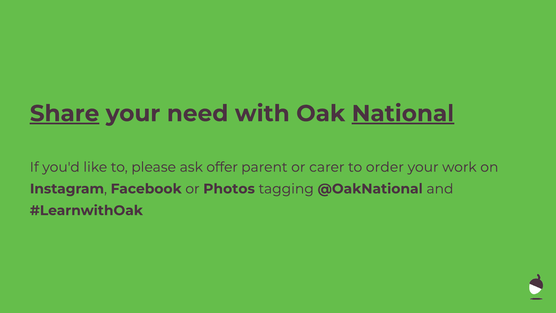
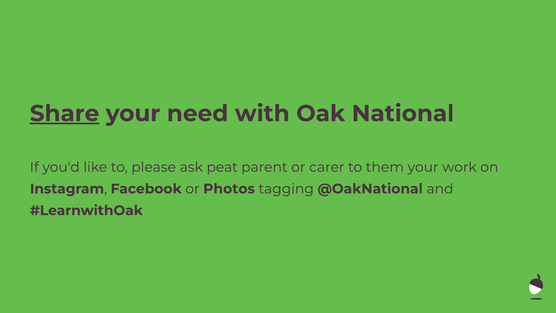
National underline: present -> none (403, 113)
offer: offer -> peat (222, 167)
order: order -> them (385, 167)
